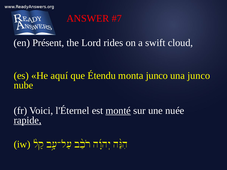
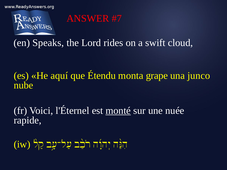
Présent: Présent -> Speaks (48, 43)
monta junco: junco -> grape (157, 76)
rapide underline: present -> none (28, 120)
